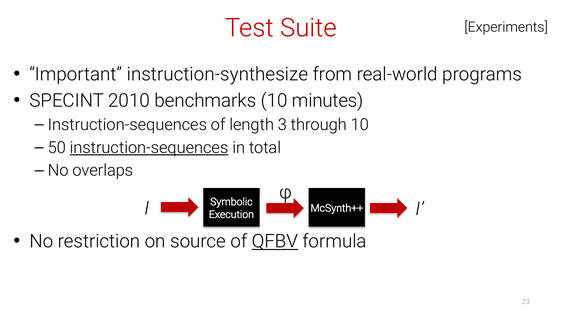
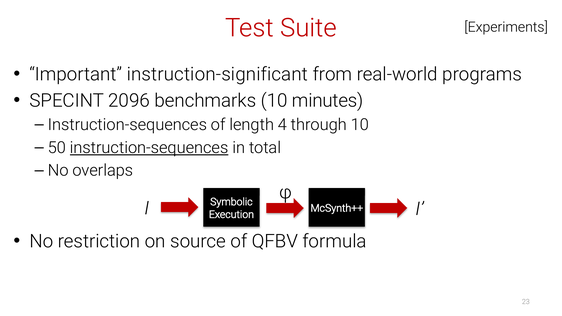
instruction-synthesize: instruction-synthesize -> instruction-significant (217, 74)
2010: 2010 -> 2096 (129, 101)
3: 3 -> 4 (282, 125)
QFBV underline: present -> none (275, 241)
